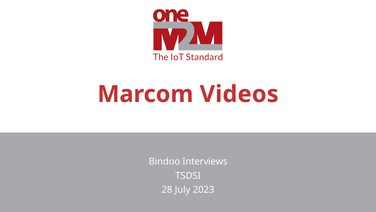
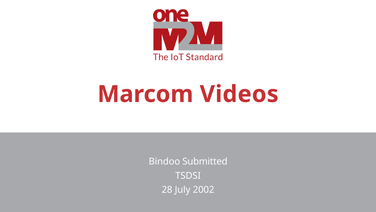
Interviews: Interviews -> Submitted (205, 161)
2023: 2023 -> 2002 (204, 189)
